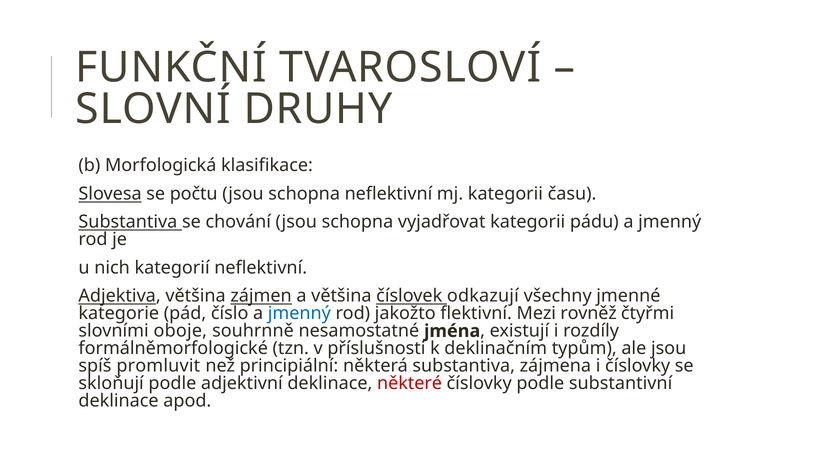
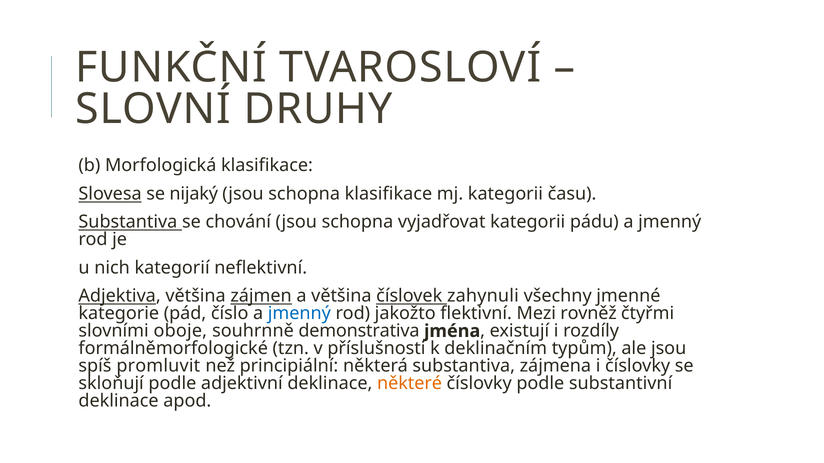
počtu: počtu -> nijaký (194, 194)
schopna neflektivní: neflektivní -> klasifikace (388, 194)
odkazují: odkazují -> zahynuli (483, 296)
nesamostatné: nesamostatné -> demonstrativa (359, 331)
některé colour: red -> orange (410, 384)
